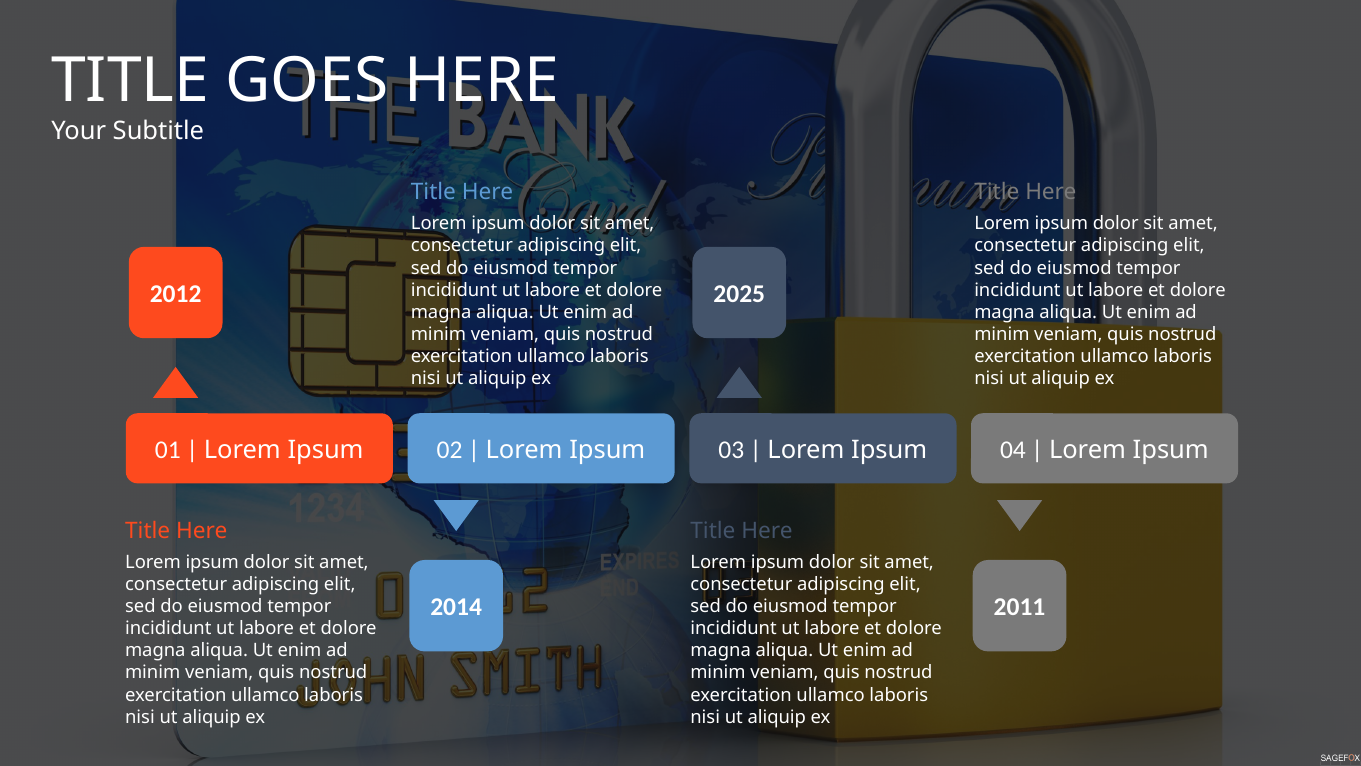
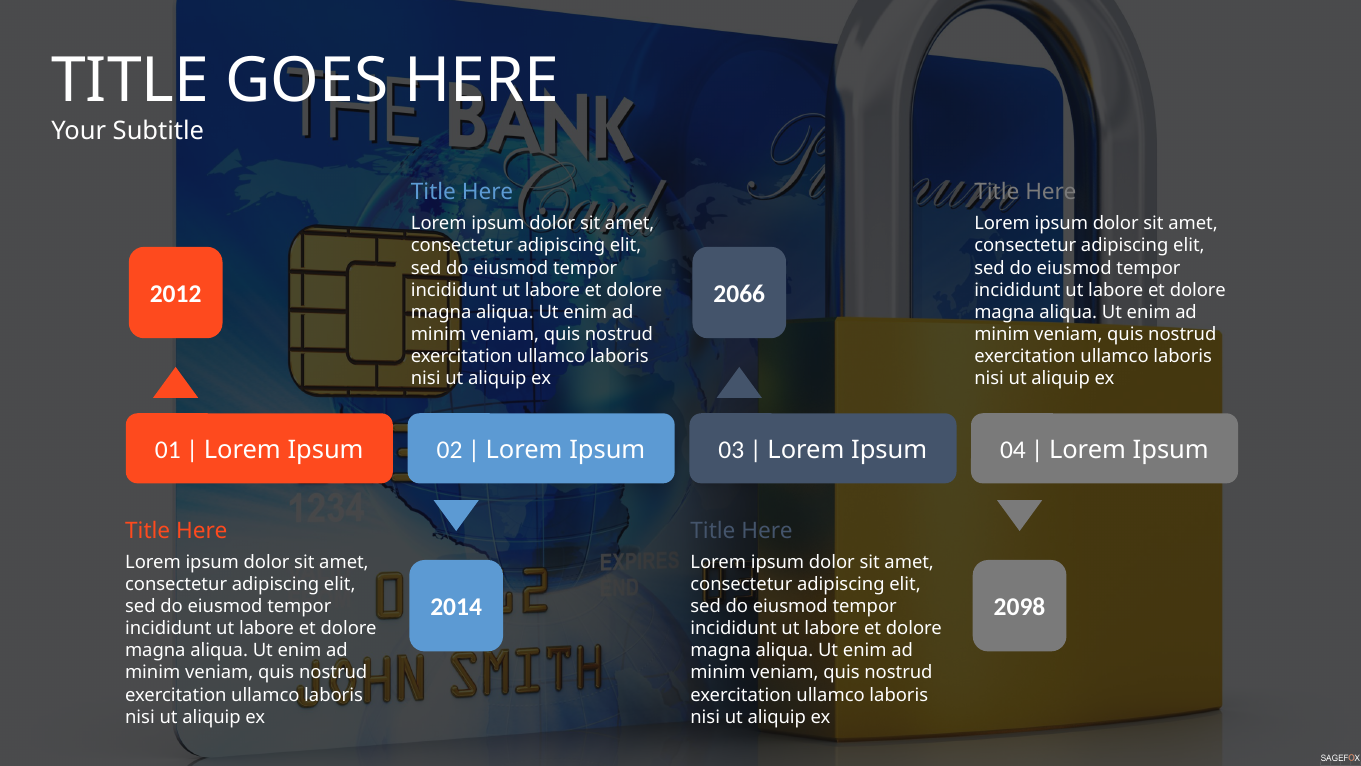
2025: 2025 -> 2066 (739, 294)
2011: 2011 -> 2098 (1020, 607)
